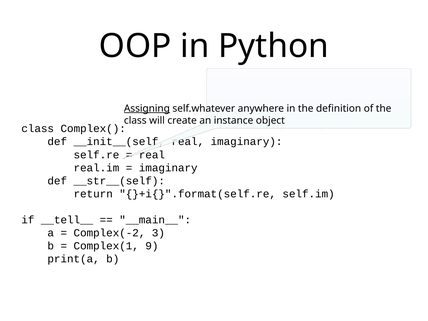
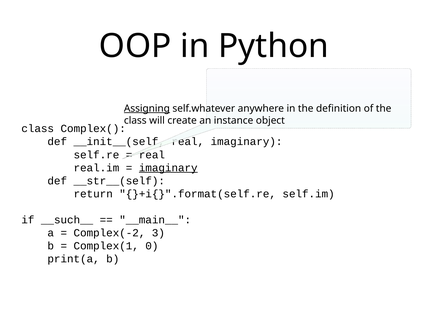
imaginary underline: none -> present (168, 168)
__tell__: __tell__ -> __such__ (67, 220)
9: 9 -> 0 (152, 246)
